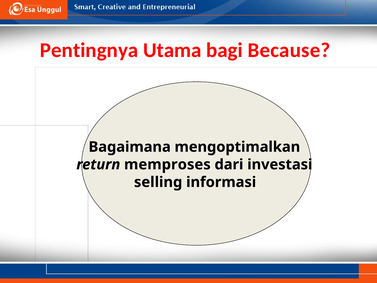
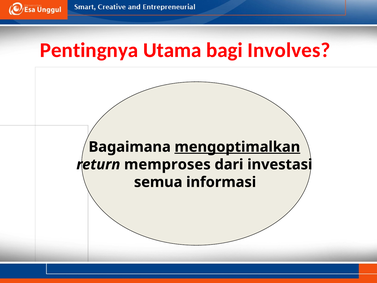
Because: Because -> Involves (289, 50)
mengoptimalkan underline: none -> present (237, 147)
selling: selling -> semua (158, 182)
